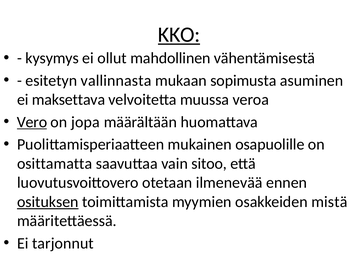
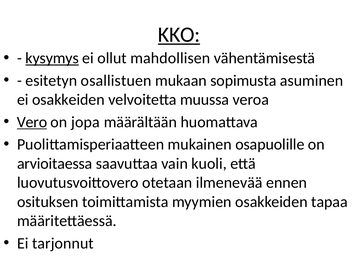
kysymys underline: none -> present (52, 58)
mahdollinen: mahdollinen -> mahdollisen (170, 58)
vallinnasta: vallinnasta -> osallistuen (116, 80)
ei maksettava: maksettava -> osakkeiden (68, 99)
osittamatta: osittamatta -> arvioitaessa (55, 163)
sitoo: sitoo -> kuoli (209, 163)
osituksen underline: present -> none (48, 201)
mistä: mistä -> tapaa (329, 201)
